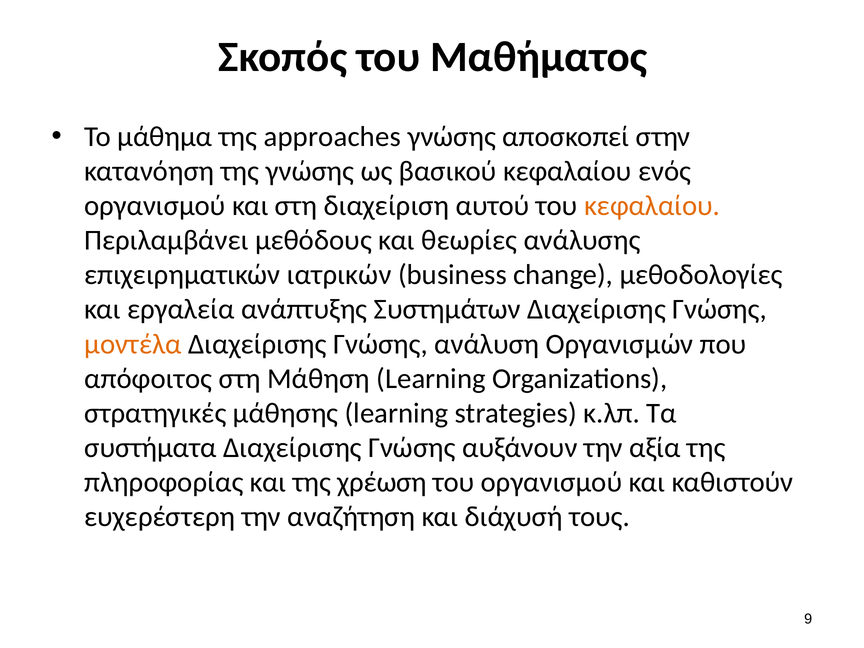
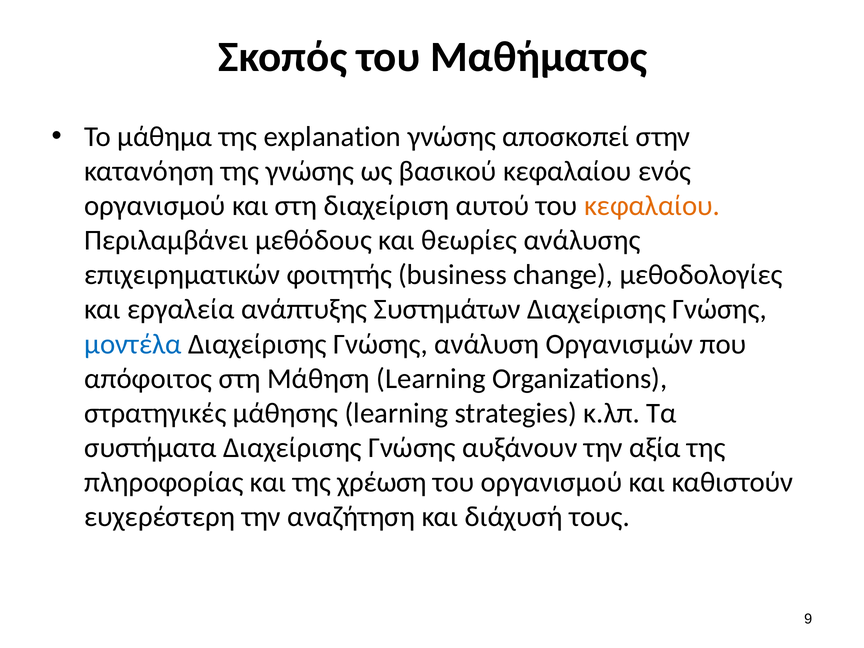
approaches: approaches -> explanation (332, 137)
ιατρικών: ιατρικών -> φοιτητής (339, 275)
μοντέλα colour: orange -> blue (133, 344)
